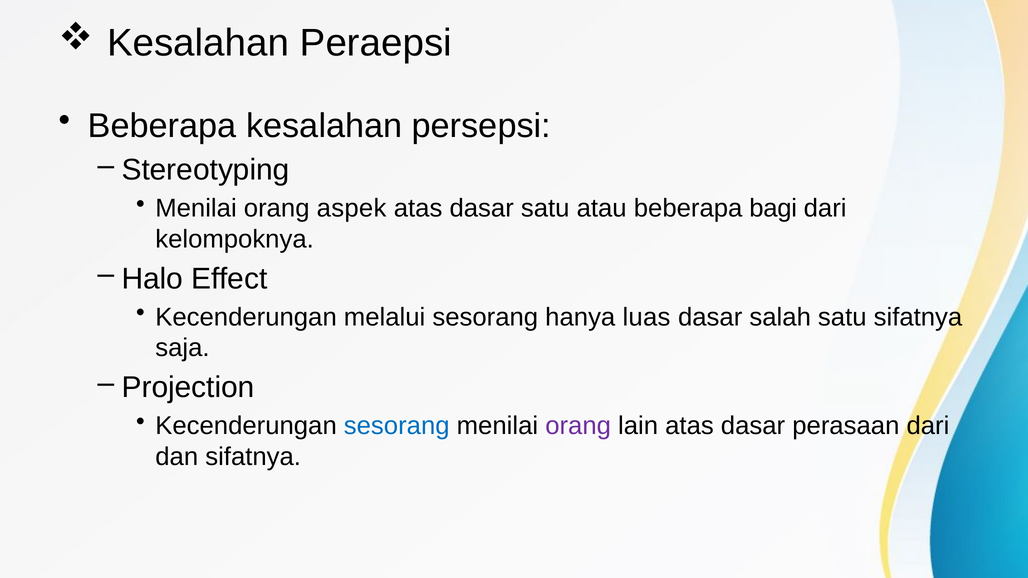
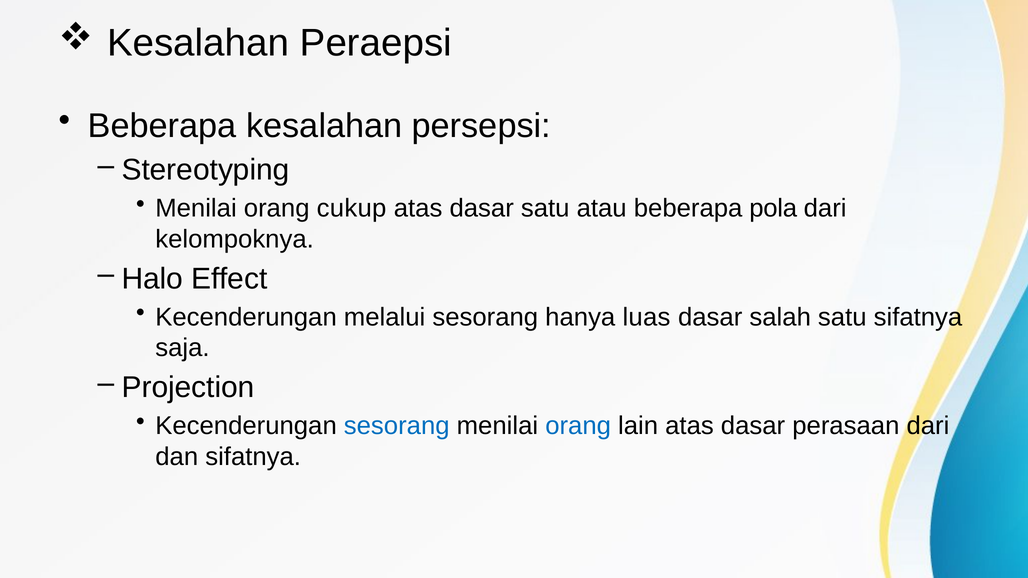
aspek: aspek -> cukup (352, 208)
bagi: bagi -> pola (773, 208)
orang colour: purple -> blue (578, 426)
